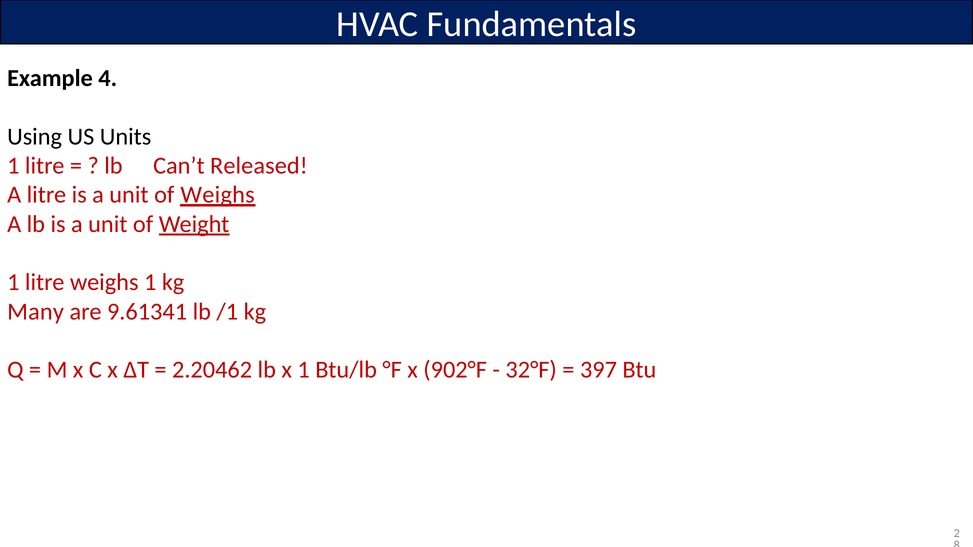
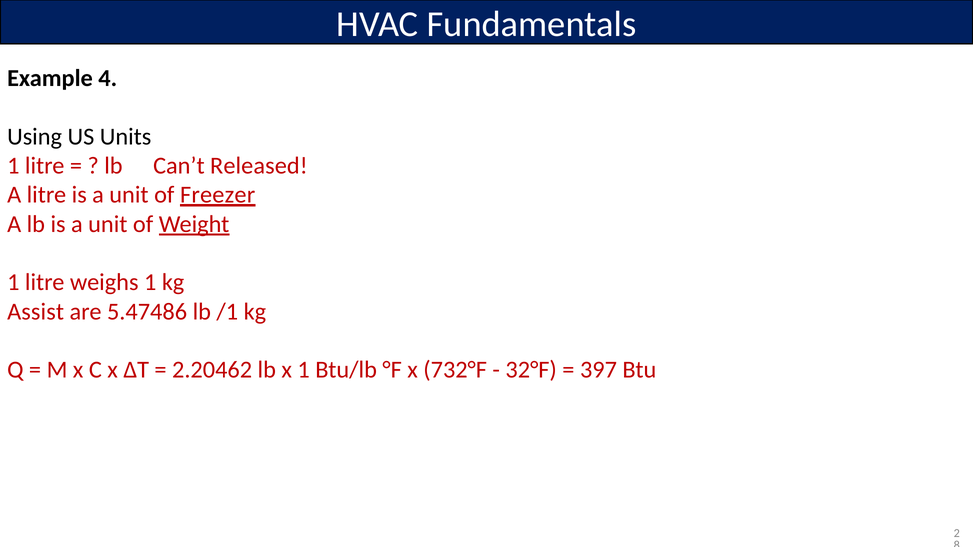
of Weighs: Weighs -> Freezer (218, 195)
Many: Many -> Assist (36, 312)
9.61341: 9.61341 -> 5.47486 (147, 312)
902°F: 902°F -> 732°F (455, 370)
